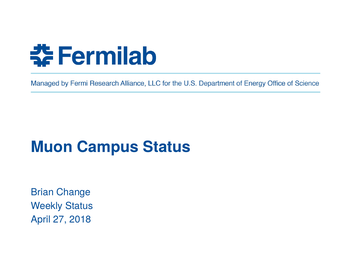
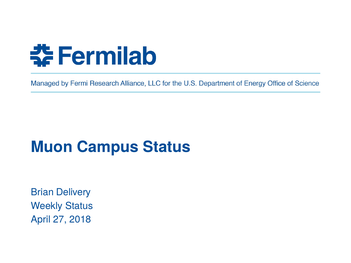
Change: Change -> Delivery (74, 192)
